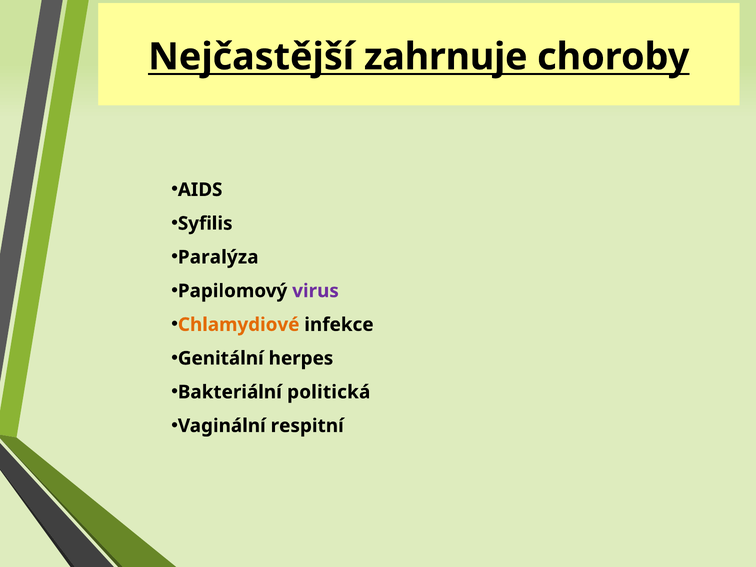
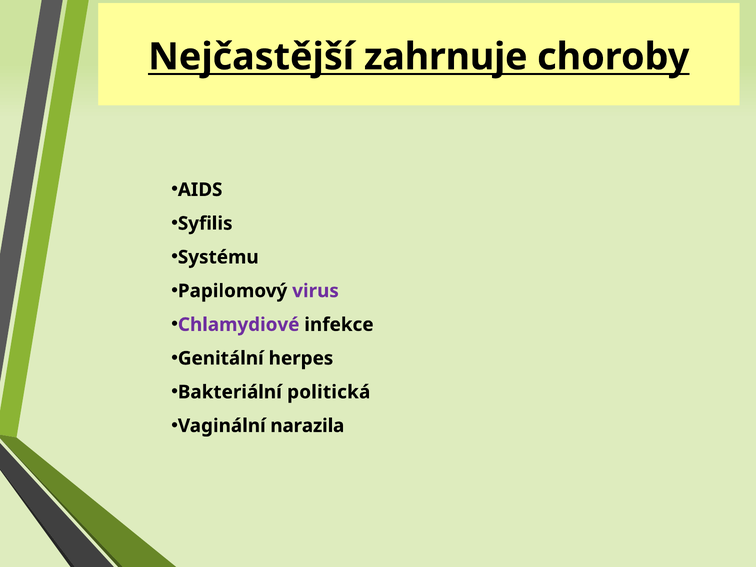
Paralýza: Paralýza -> Systému (218, 257)
Chlamydiové colour: orange -> purple (239, 325)
respitní: respitní -> narazila (307, 426)
